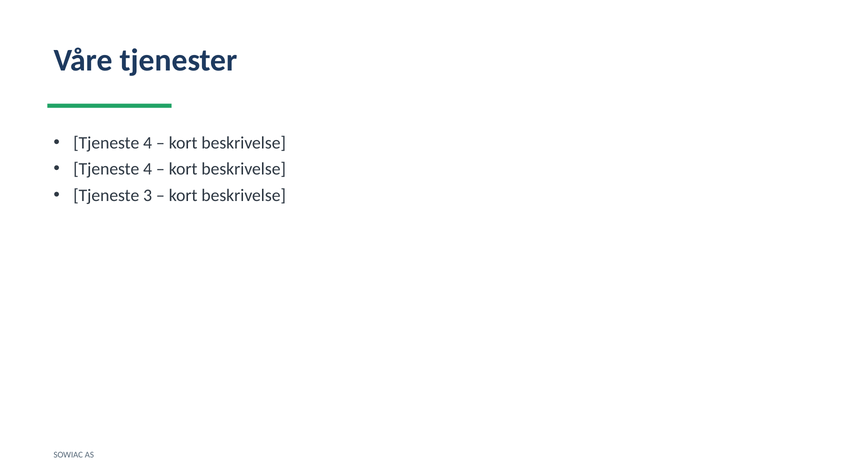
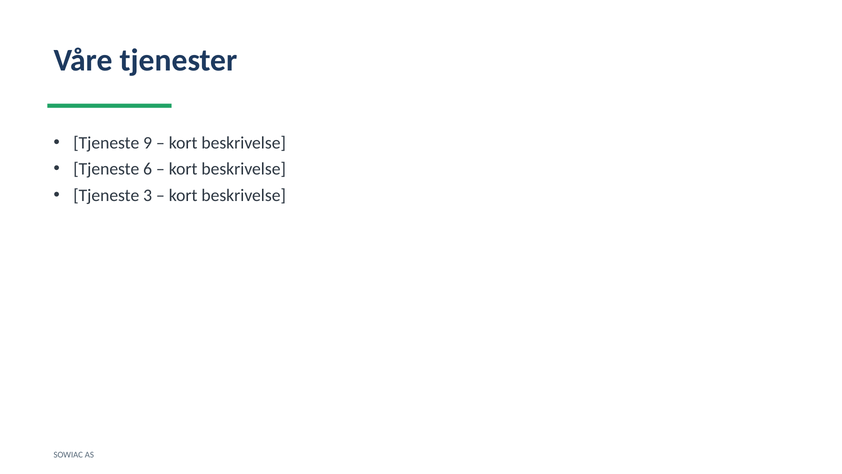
4: 4 -> 9 (148, 143)
4: 4 -> 6 (148, 169)
